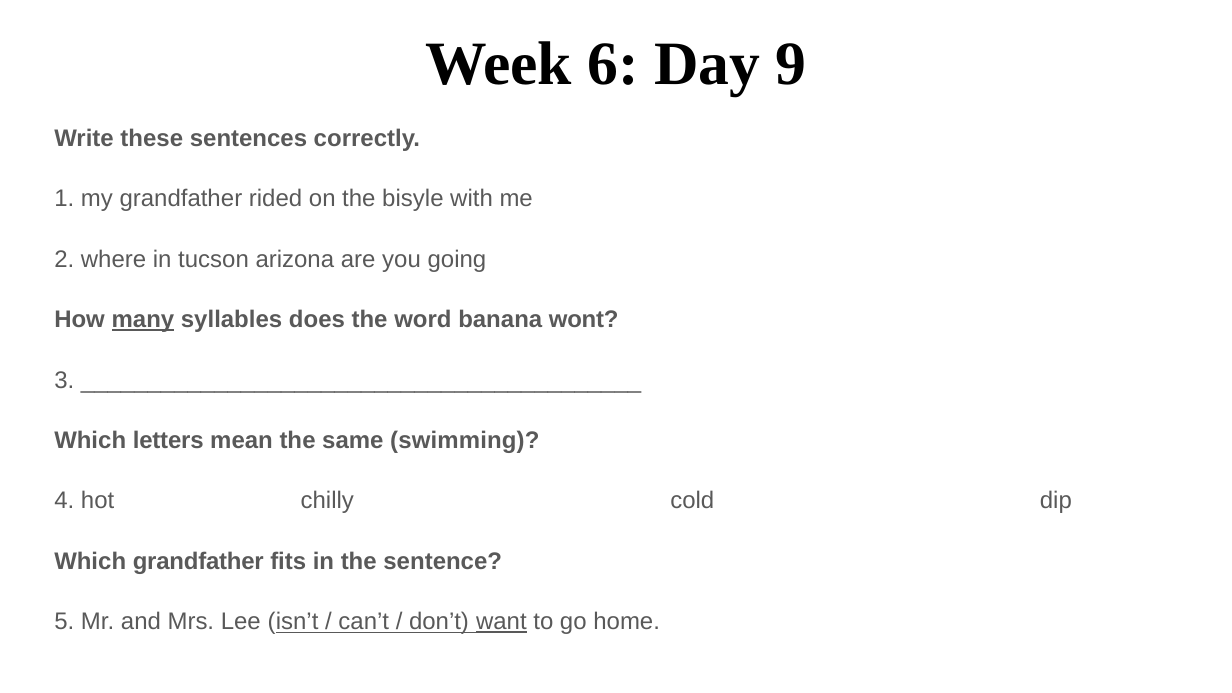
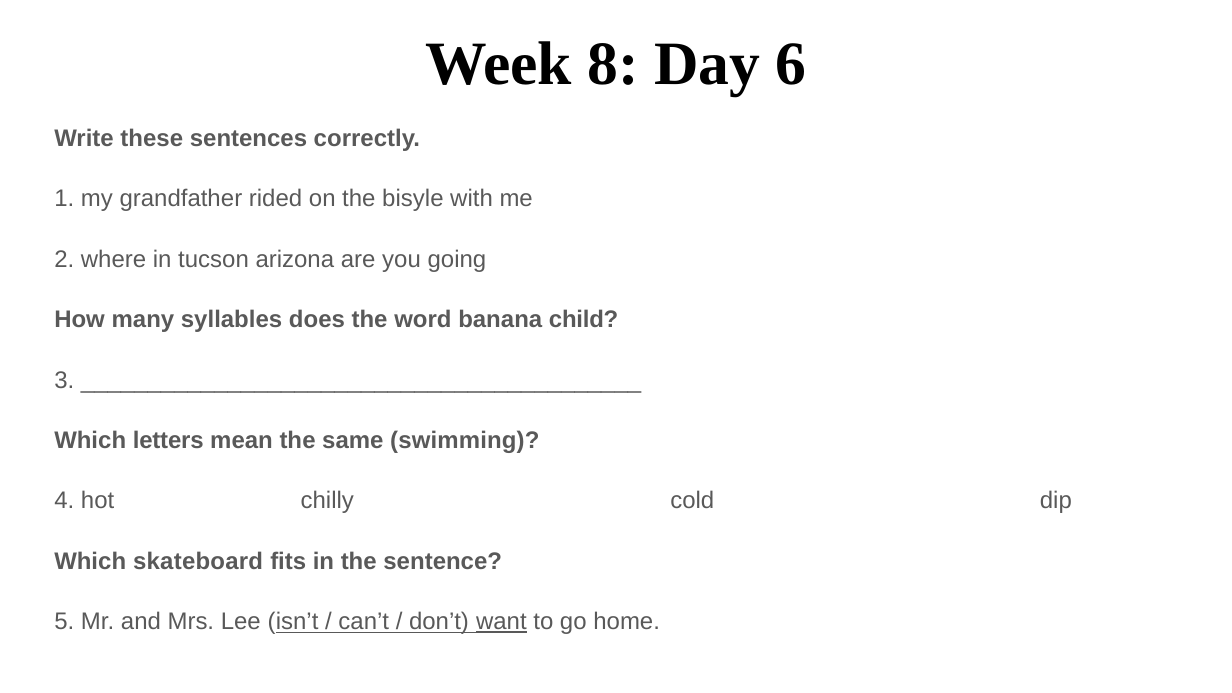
6: 6 -> 8 (613, 64)
9: 9 -> 6 (791, 64)
many underline: present -> none (143, 320)
wont: wont -> child (584, 320)
Which grandfather: grandfather -> skateboard (198, 561)
